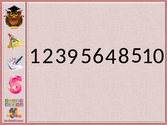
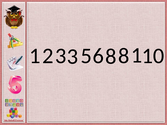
9: 9 -> 3 (72, 57)
4: 4 -> 8 (111, 57)
5: 5 -> 1 (137, 55)
